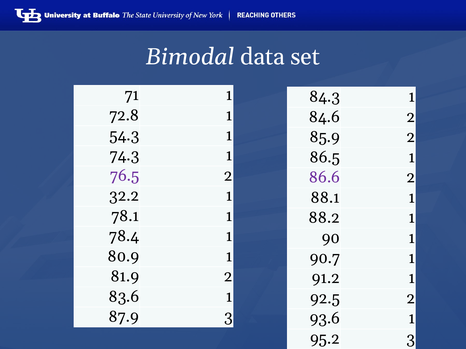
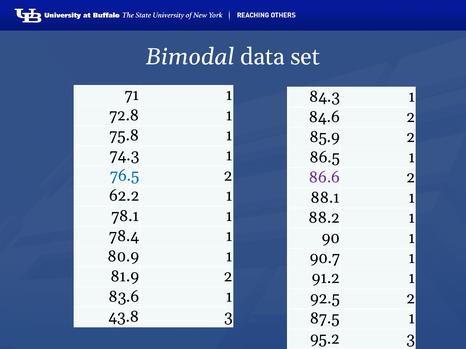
54.3: 54.3 -> 75.8 (124, 136)
76.5 colour: purple -> blue (125, 176)
32.2: 32.2 -> 62.2 (124, 196)
87.9: 87.9 -> 43.8 (124, 317)
93.6: 93.6 -> 87.5 (325, 319)
